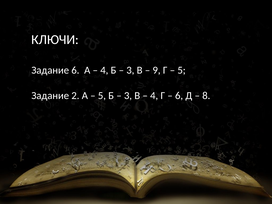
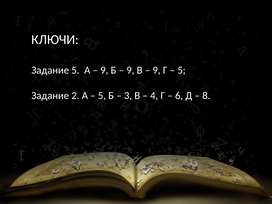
Задание 6: 6 -> 5 (75, 70)
4: 4 -> 9 (104, 70)
3: 3 -> 9 (130, 70)
